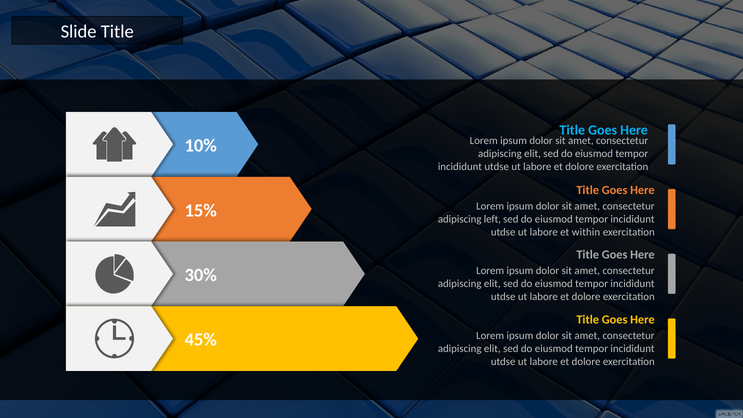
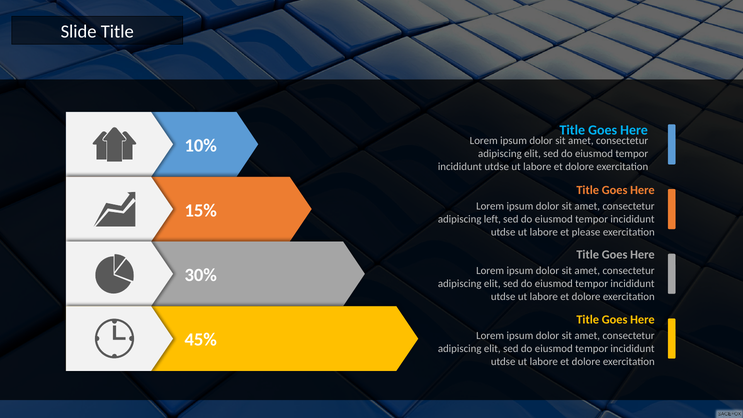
within: within -> please (586, 232)
